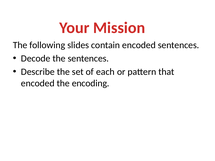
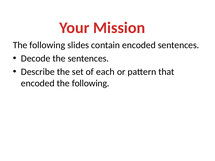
encoded the encoding: encoding -> following (91, 83)
